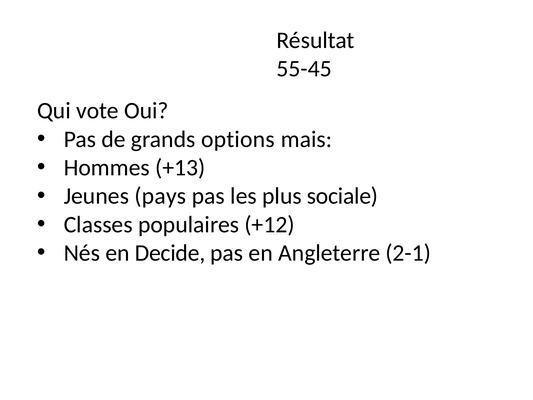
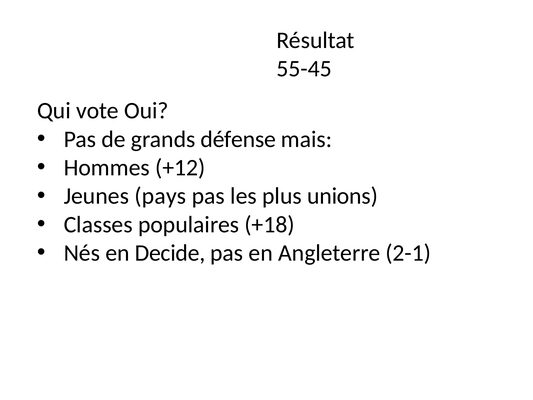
options: options -> défense (238, 139)
+13: +13 -> +12 (180, 168)
sociale: sociale -> unions (342, 196)
+12: +12 -> +18 (270, 224)
